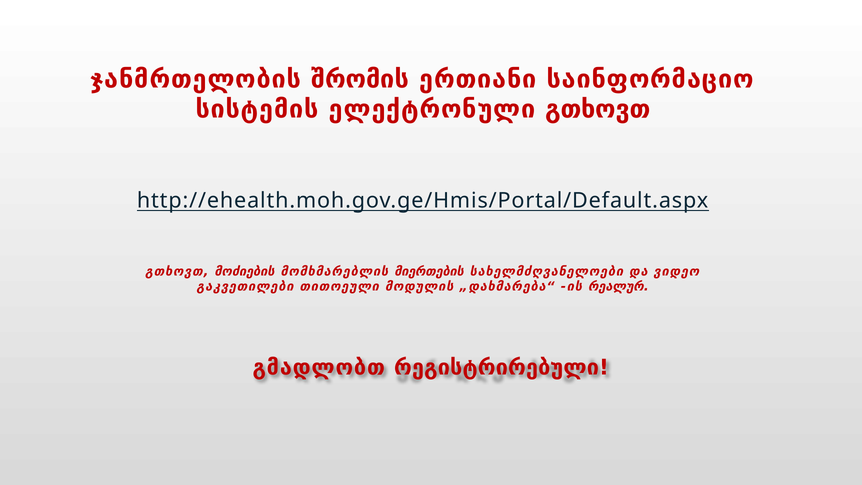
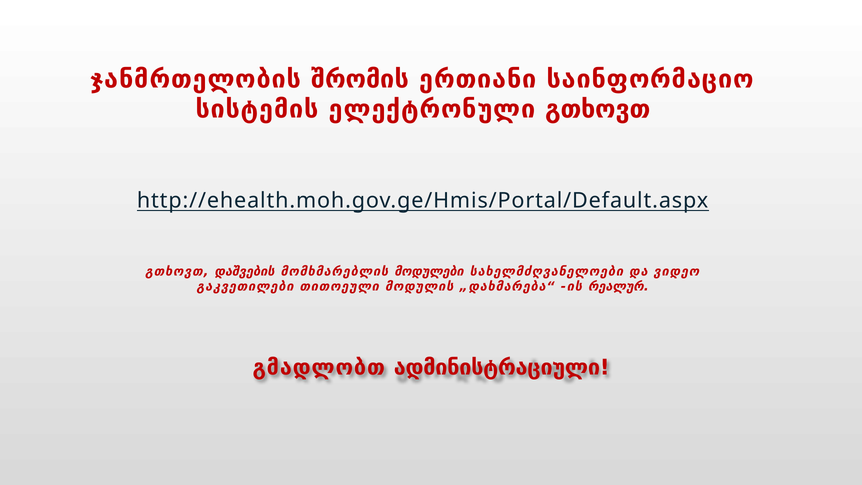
მოძიების: მოძიების -> დაშვების (245, 272)
მიერთების: მიერთების -> მოდულები (429, 272)
რეგისტრირებული: რეგისტრირებული -> ადმინისტრაციული (502, 368)
